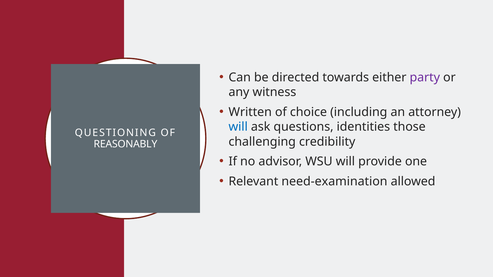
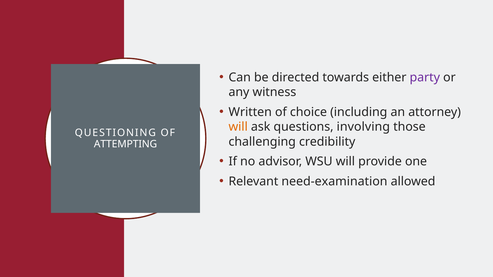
will colour: blue -> orange (238, 127)
identities: identities -> involving (363, 127)
REASONABLY: REASONABLY -> ATTEMPTING (125, 144)
